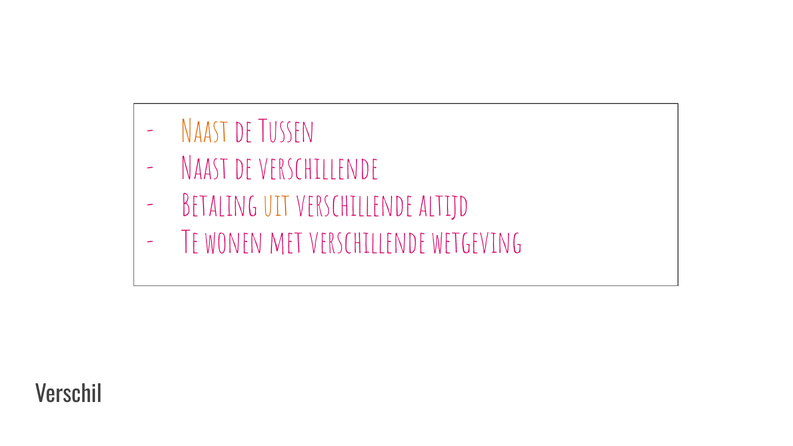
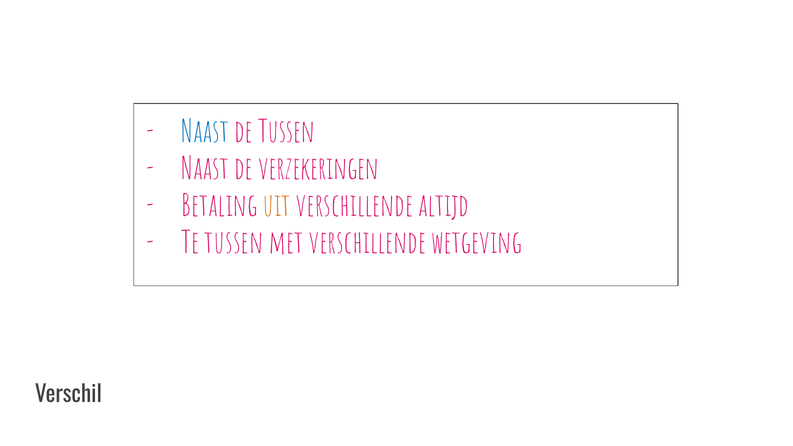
Naast colour: orange -> blue (205, 132)
de verschillende: verschillende -> verzekeringen (319, 169)
Te wonen: wonen -> tussen (234, 243)
